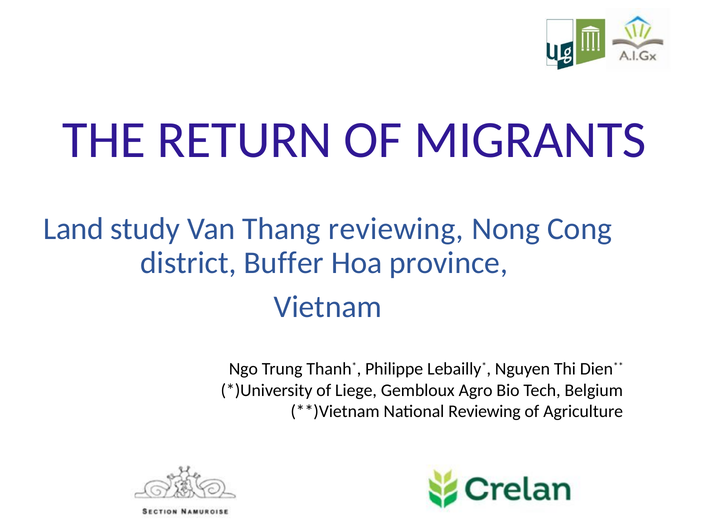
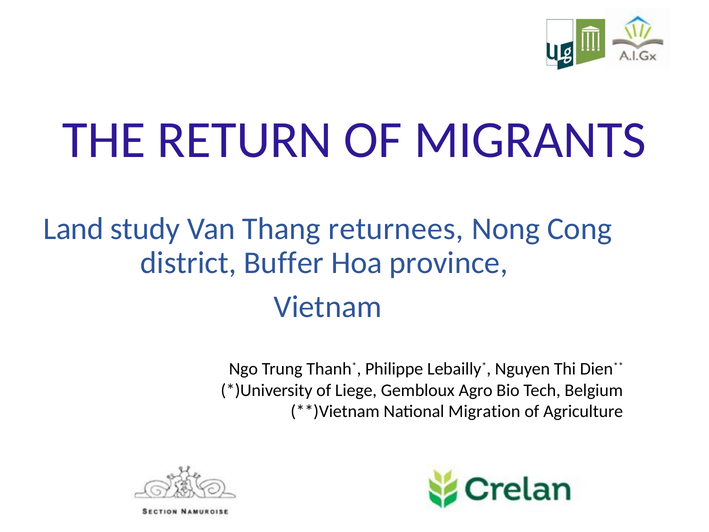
Thang reviewing: reviewing -> returnees (396, 229)
National Reviewing: Reviewing -> Migration (484, 411)
